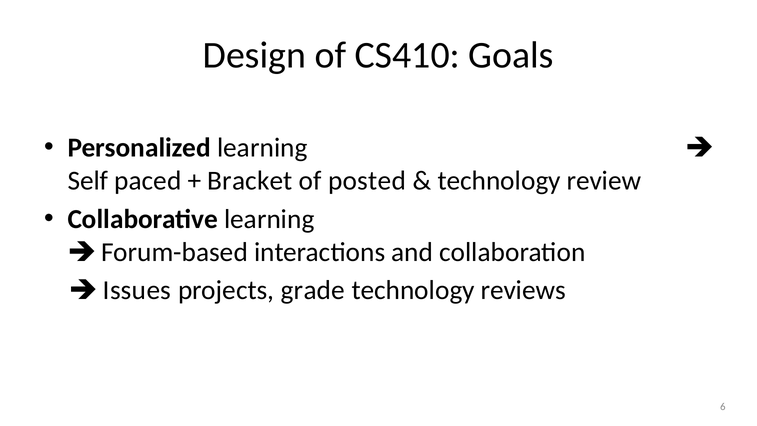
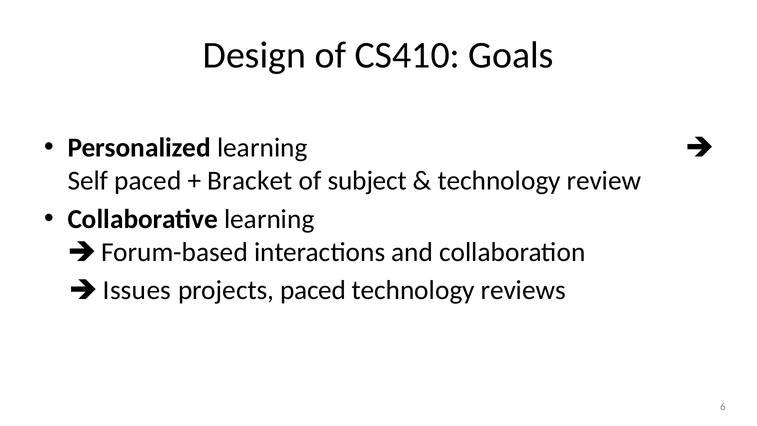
posted: posted -> subject (367, 181)
projects grade: grade -> paced (313, 290)
